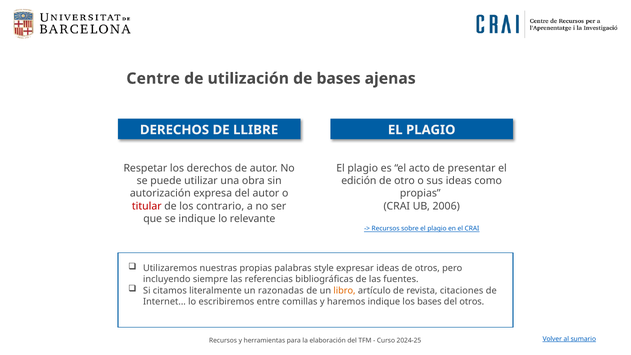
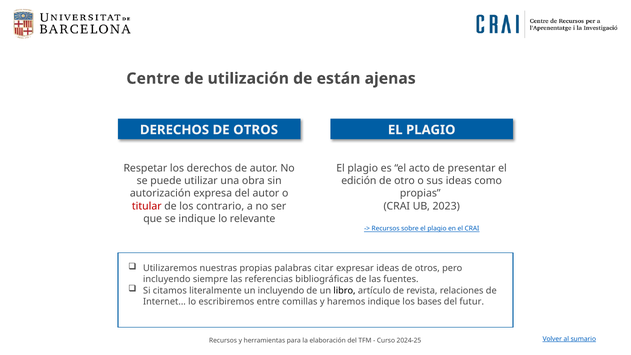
de bases: bases -> están (339, 79)
DERECHOS DE LLIBRE: LLIBRE -> OTROS (256, 130)
2006: 2006 -> 2023 (446, 206)
style: style -> citar (324, 268)
un razonadas: razonadas -> incluyendo (281, 290)
libro colour: orange -> black (344, 290)
citaciones: citaciones -> relaciones (462, 290)
del otros: otros -> futur (472, 301)
